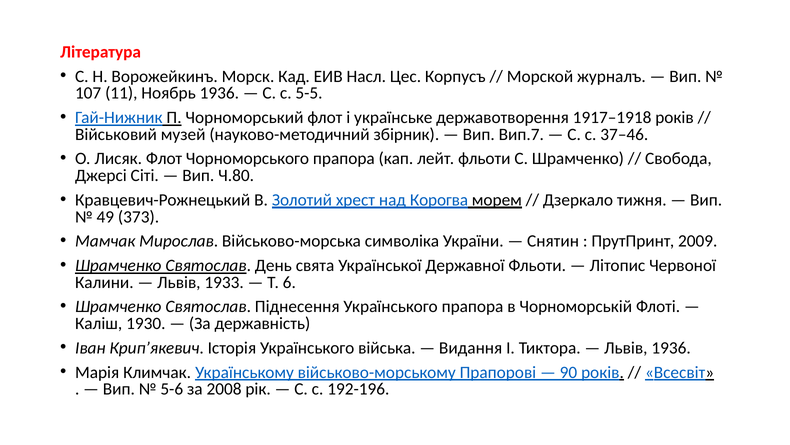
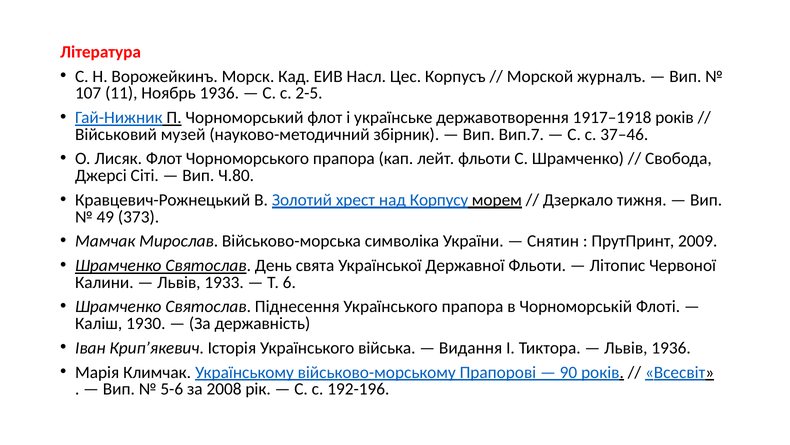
5-5: 5-5 -> 2-5 (309, 93)
Корогва: Корогва -> Корпусу (439, 200)
